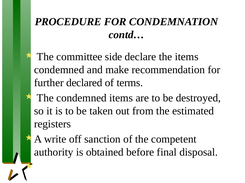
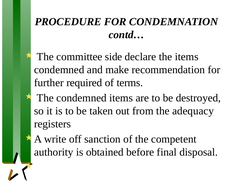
declared: declared -> required (84, 83)
estimated: estimated -> adequacy (193, 111)
